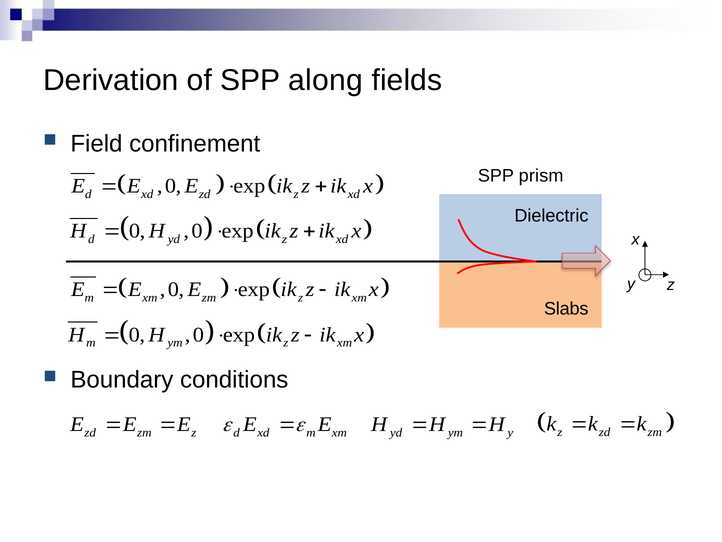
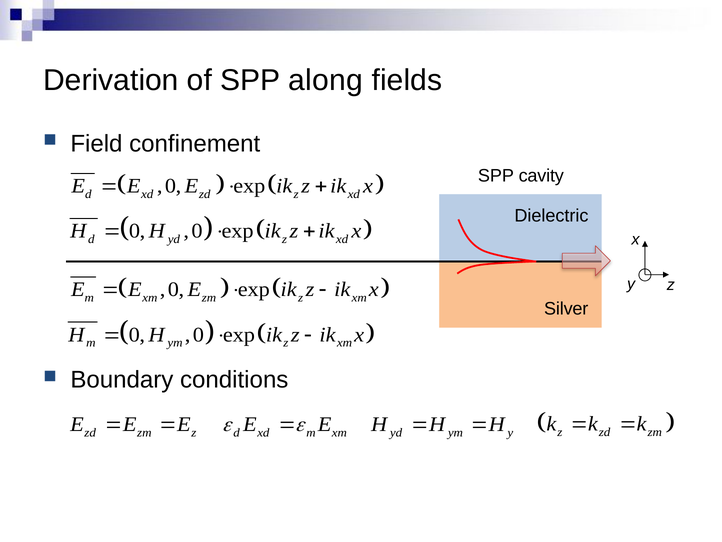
prism: prism -> cavity (541, 176)
Slabs: Slabs -> Silver (566, 308)
